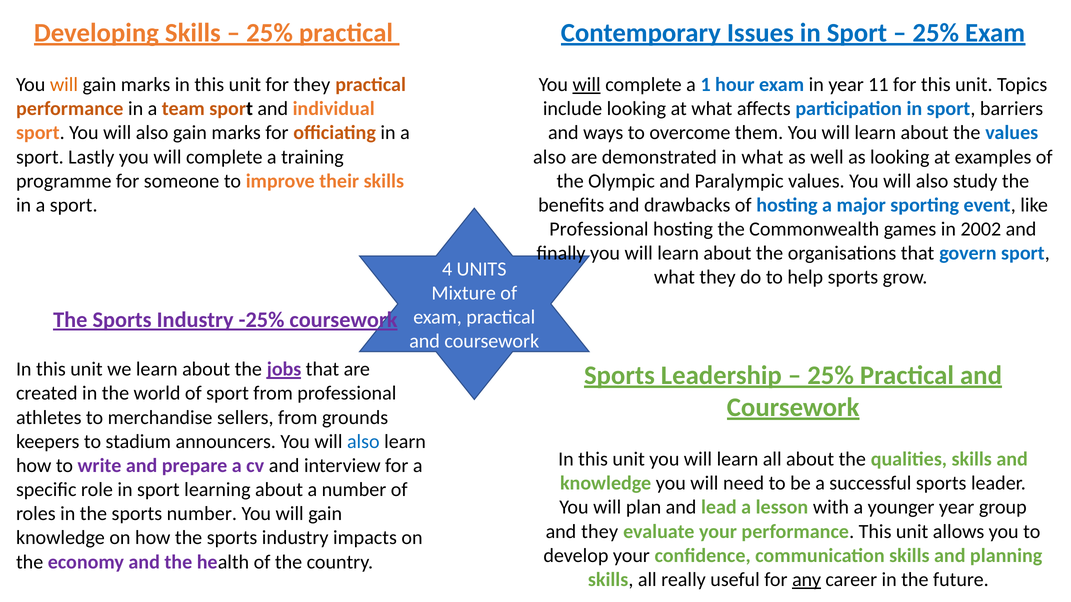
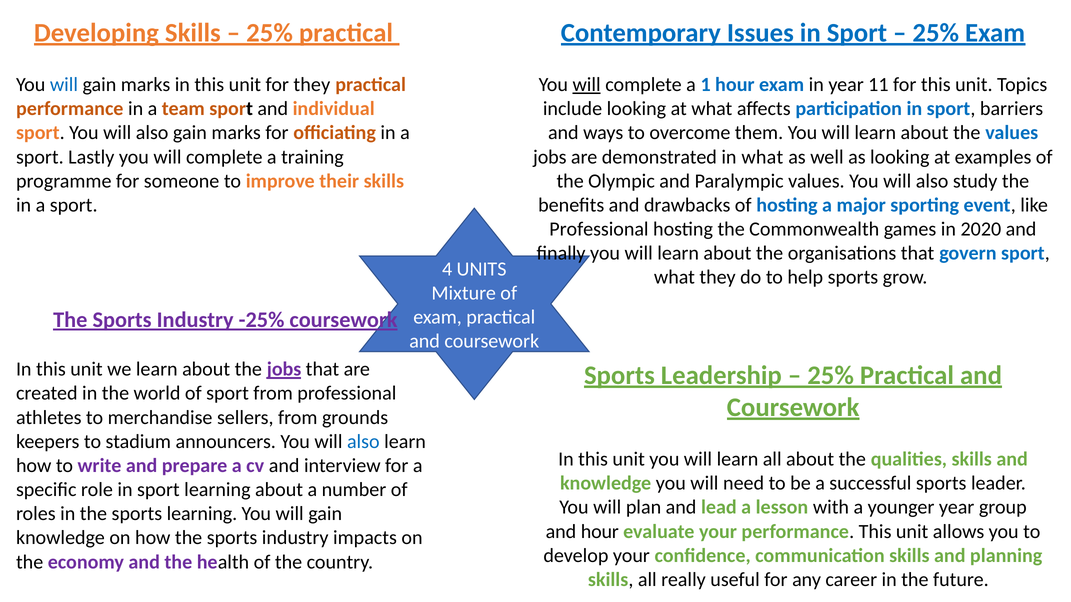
will colour: orange -> blue (64, 85)
also: also -> jobs (550, 157)
2002: 2002 -> 2020 (981, 229)
sports number: number -> learning (202, 514)
and they: they -> hour (600, 532)
any underline: present -> none (807, 580)
